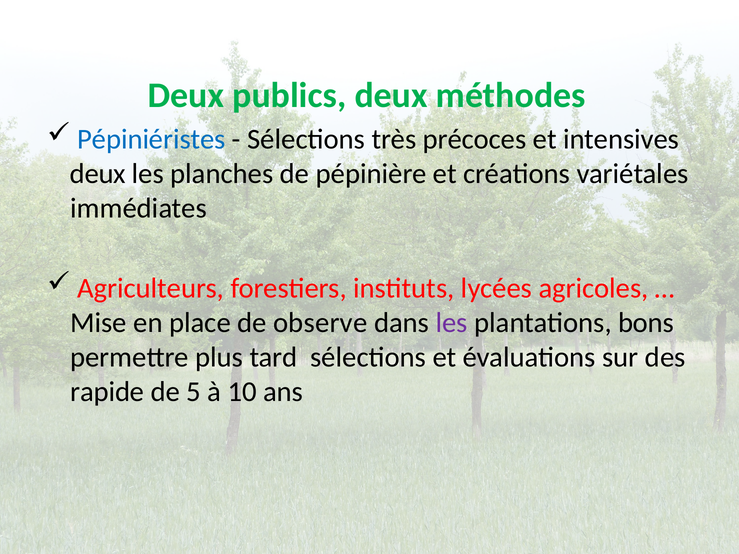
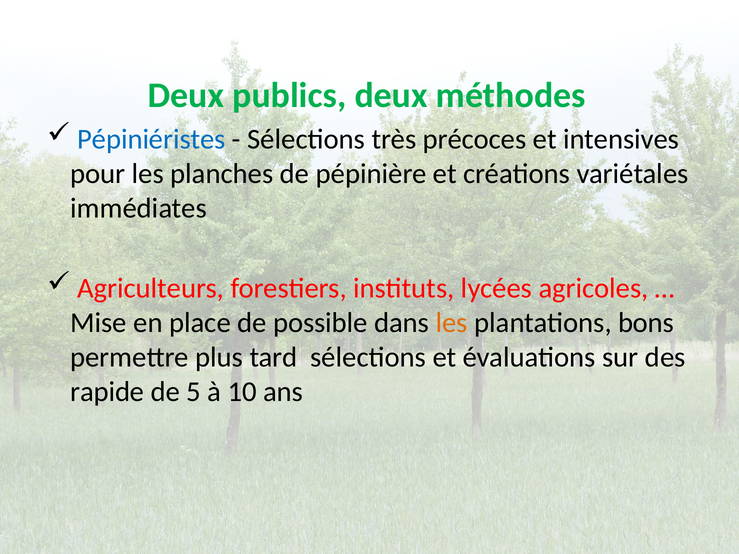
deux: deux -> pour (98, 174)
observe: observe -> possible (320, 323)
les colour: purple -> orange (452, 323)
